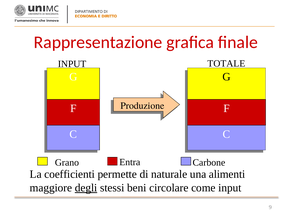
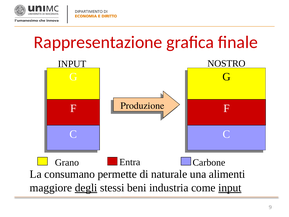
TOTALE: TOTALE -> NOSTRO (226, 63)
coefficienti: coefficienti -> consumano (70, 174)
circolare: circolare -> industria (169, 188)
input underline: none -> present (230, 188)
